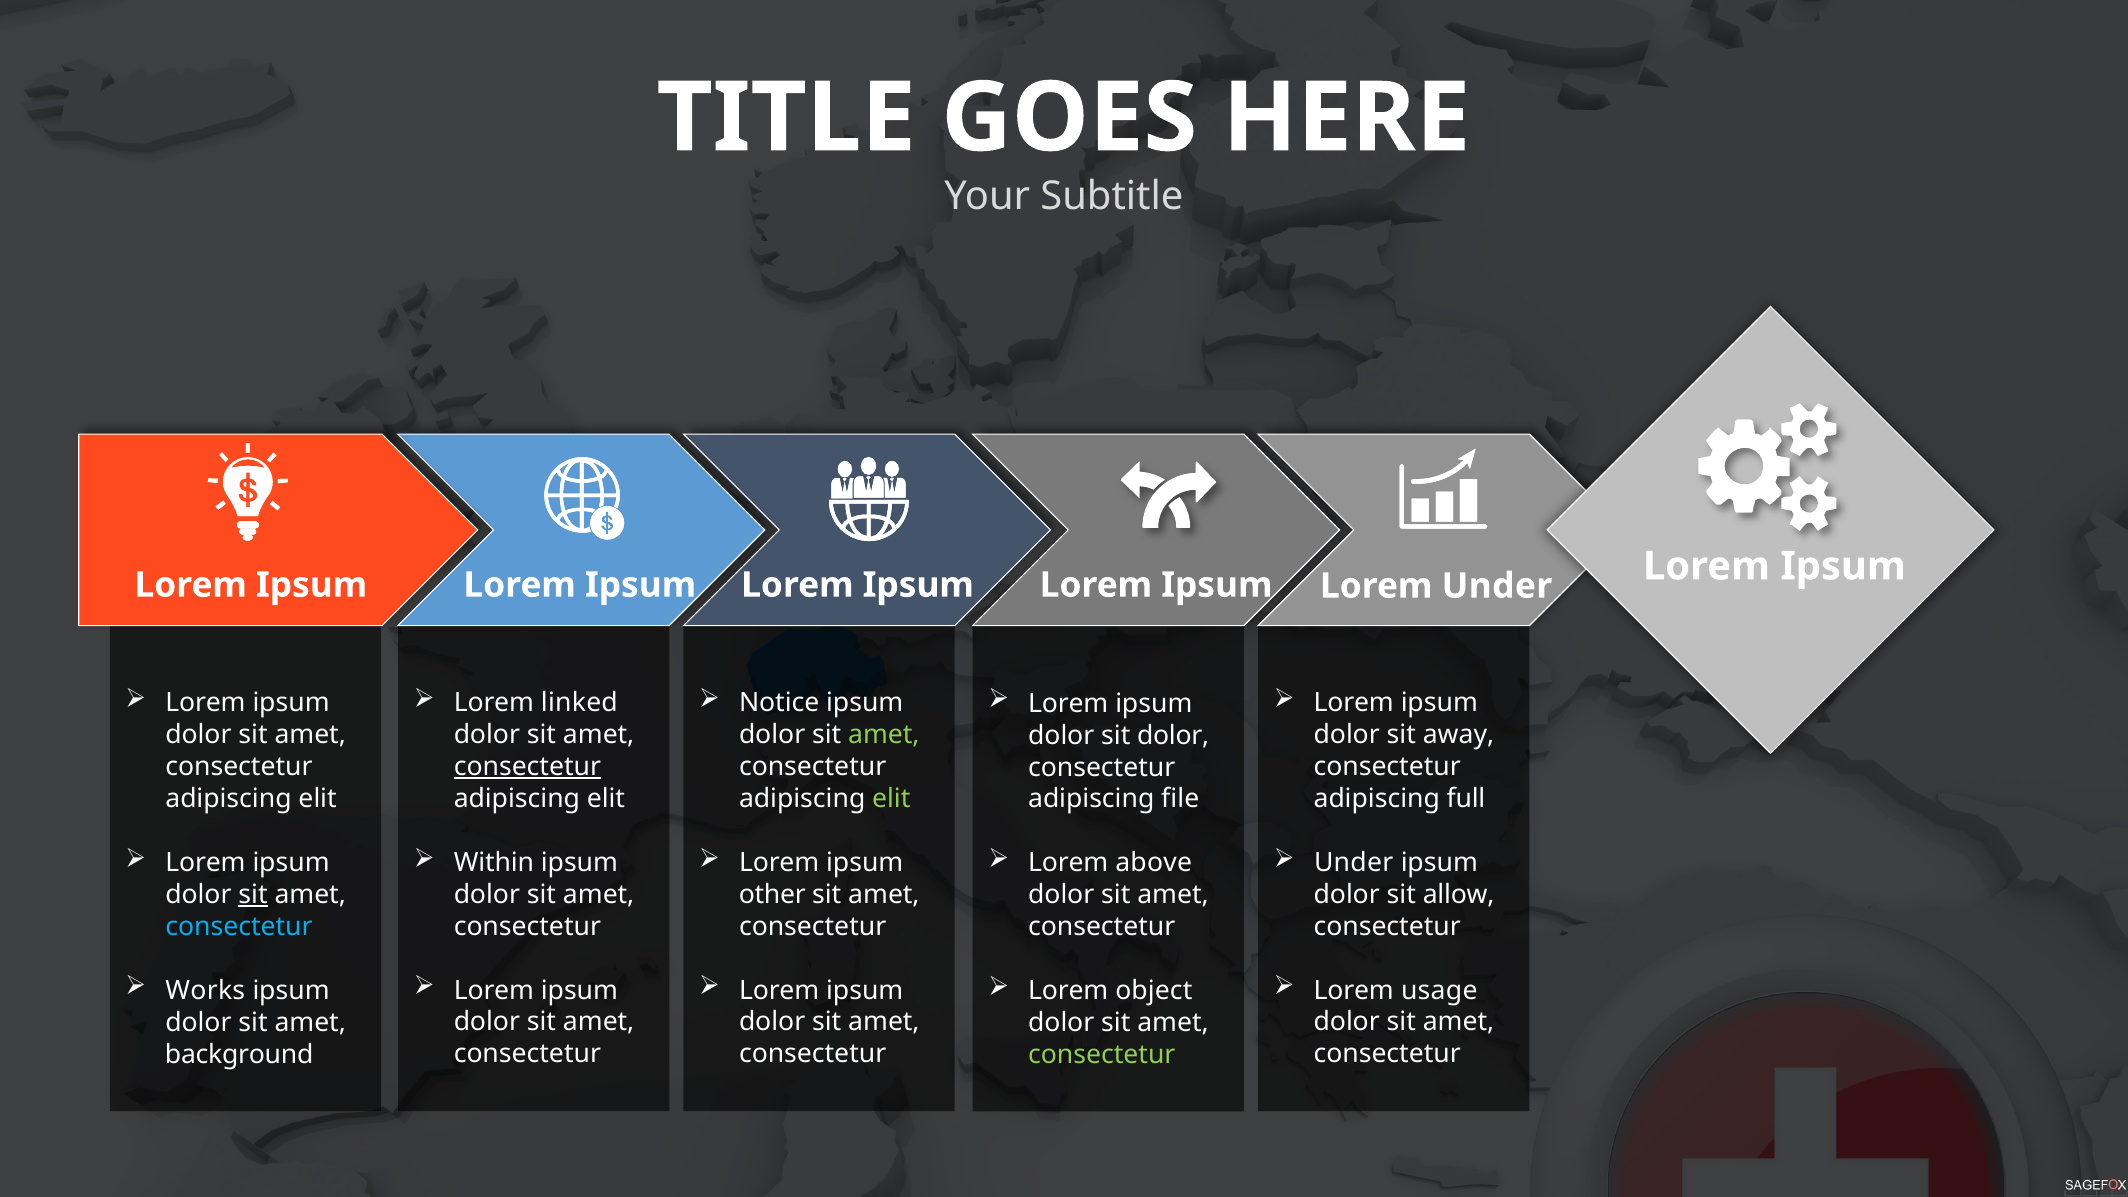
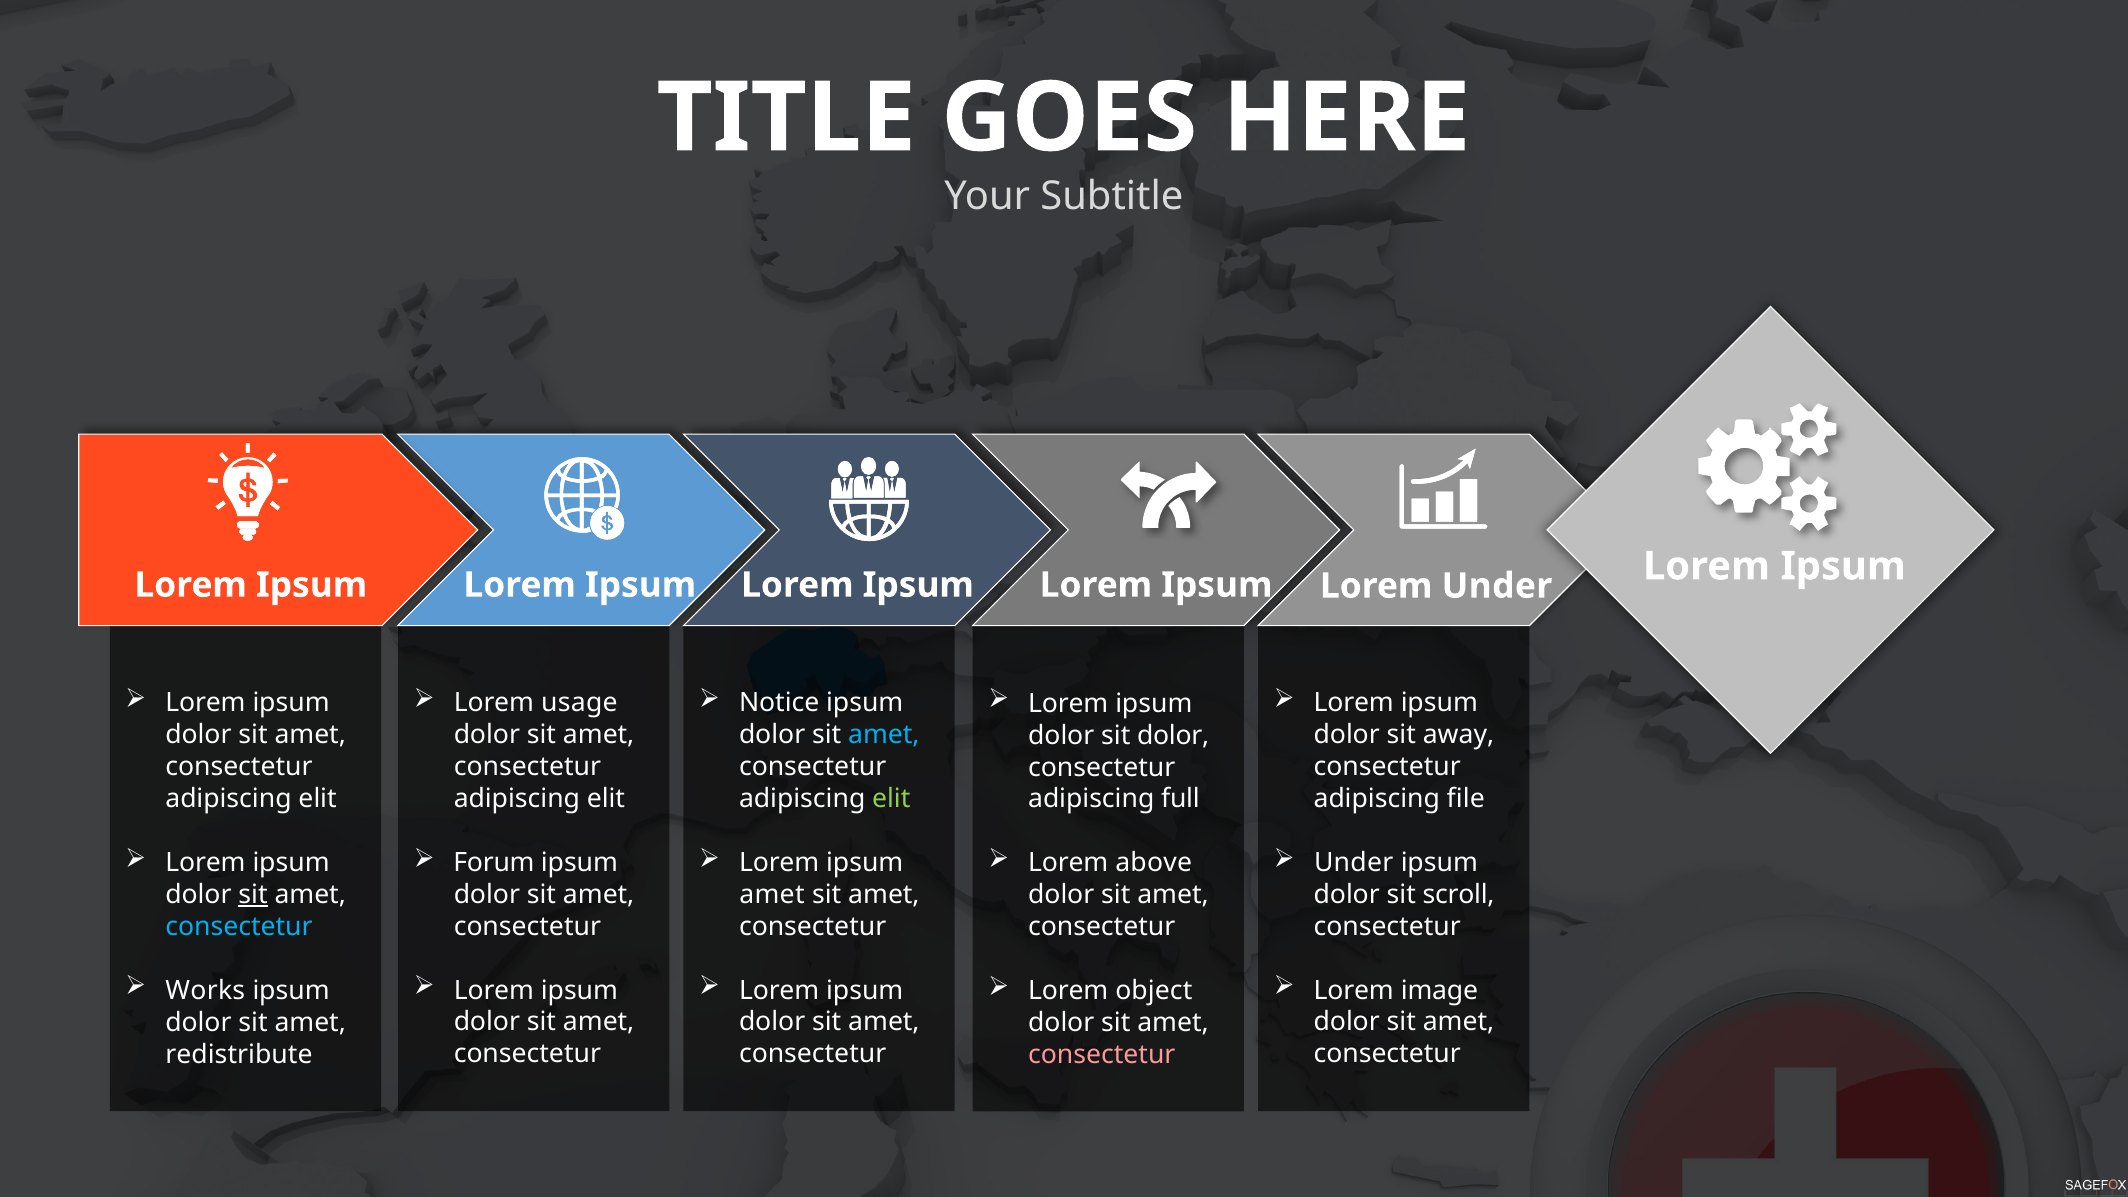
linked: linked -> usage (579, 703)
amet colour: light green -> light blue (884, 735)
consectetur underline: present -> none (527, 767)
full: full -> file (1466, 799)
file: file -> full (1180, 799)
Within: Within -> Forum (494, 863)
other: other -> amet (772, 895)
allow: allow -> scroll (1459, 895)
usage: usage -> image (1439, 990)
background: background -> redistribute (239, 1054)
consectetur colour: light green -> pink (1102, 1055)
